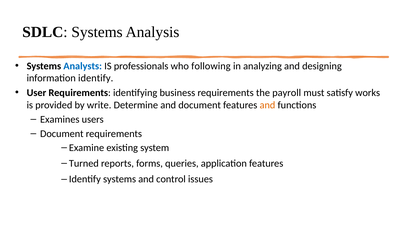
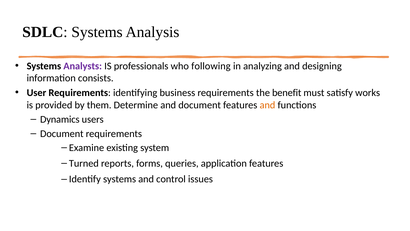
Analysts colour: blue -> purple (83, 66)
information identify: identify -> consists (96, 78)
payroll: payroll -> benefit (287, 92)
write: write -> them (99, 105)
Examines: Examines -> Dynamics (60, 119)
